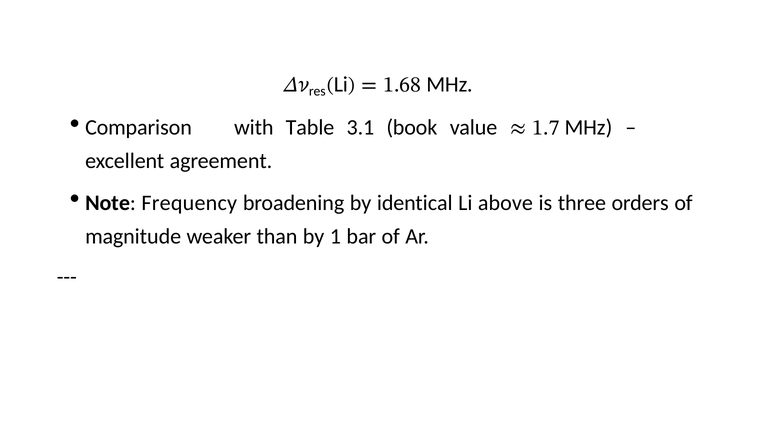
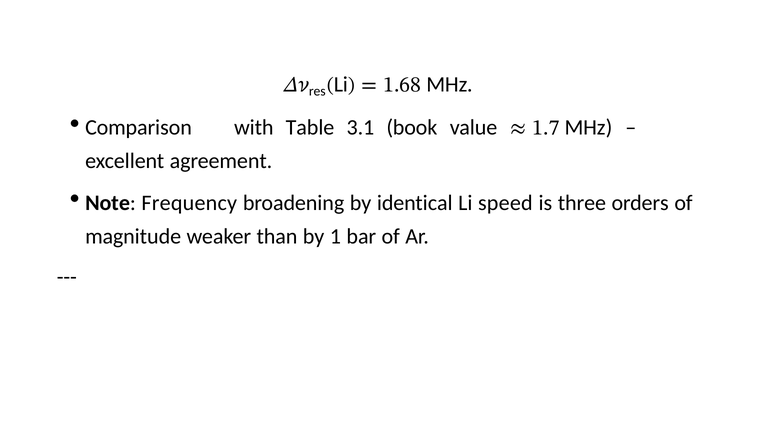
above: above -> speed (505, 203)
